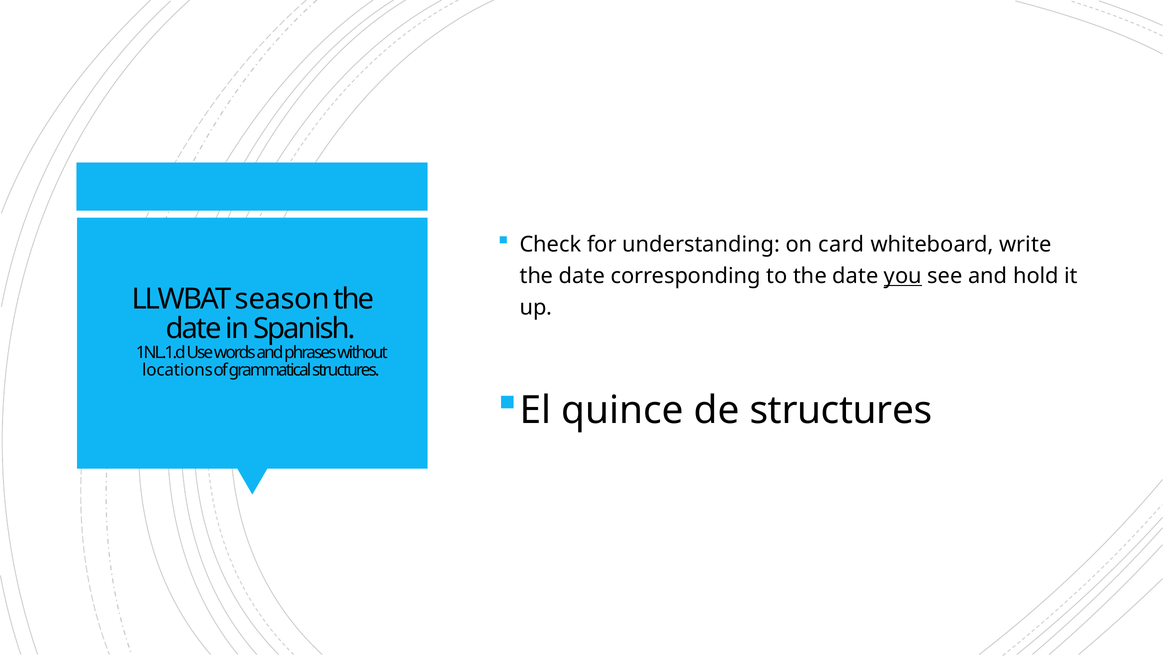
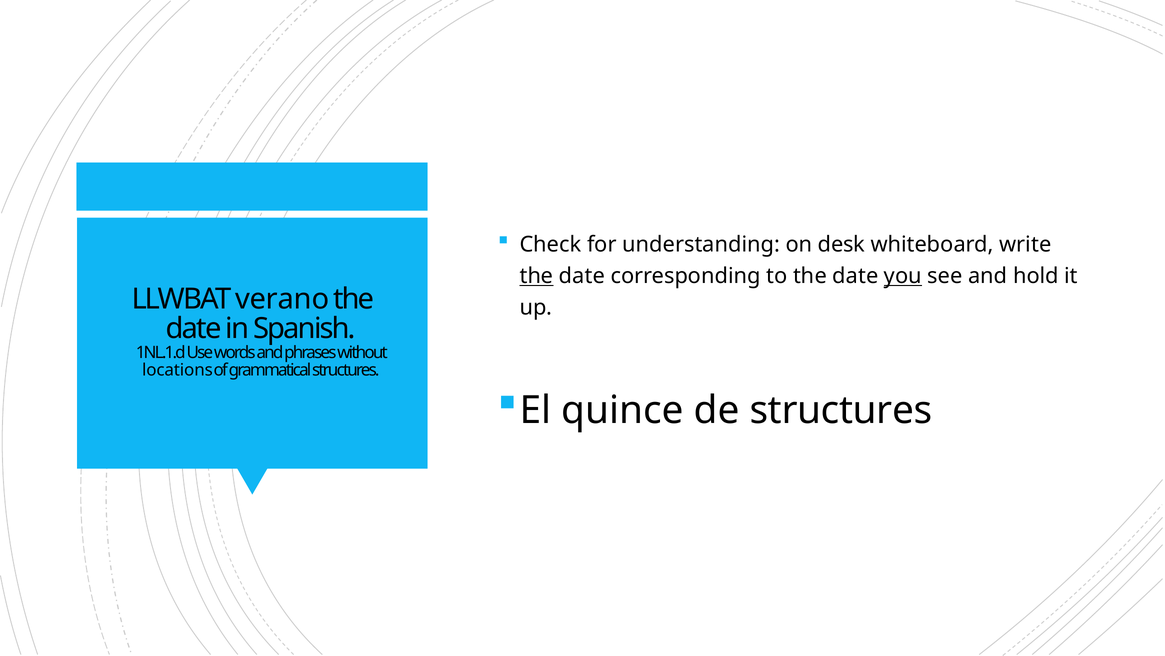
card: card -> desk (842, 244)
the underline: none -> present (536, 276)
season: season -> verano (282, 299)
